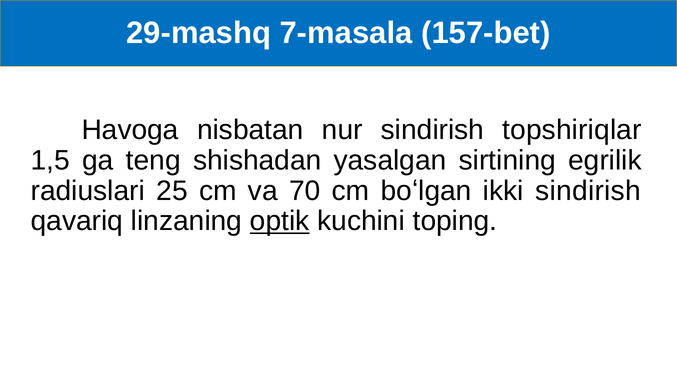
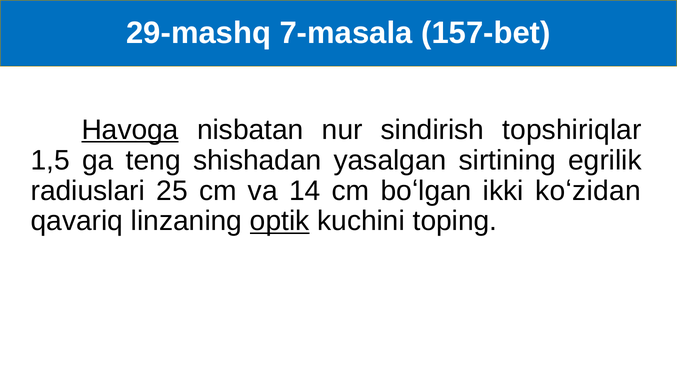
Havoga underline: none -> present (130, 130)
70: 70 -> 14 (305, 191)
ikki sindirish: sindirish -> koʻzidan (588, 191)
